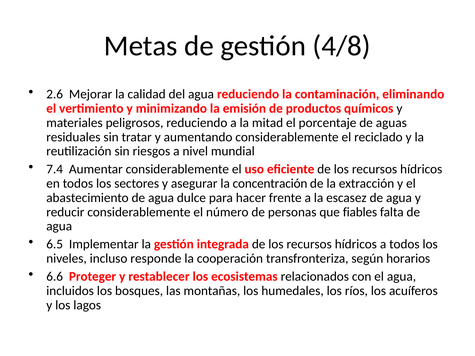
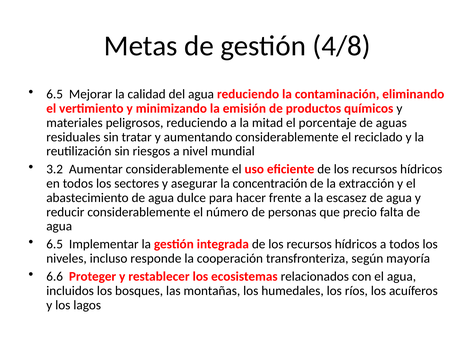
2.6: 2.6 -> 6.5 (55, 94)
7.4: 7.4 -> 3.2 (55, 169)
fiables: fiables -> precio (360, 212)
horarios: horarios -> mayoría (408, 259)
